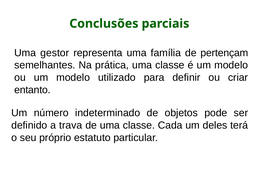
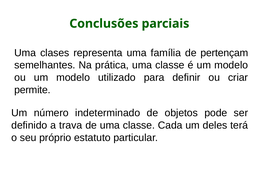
gestor: gestor -> clases (55, 53)
entanto: entanto -> permite (32, 90)
